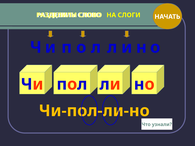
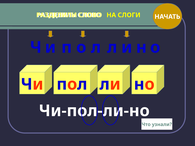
Чи-пол-ли-но colour: yellow -> white (94, 111)
